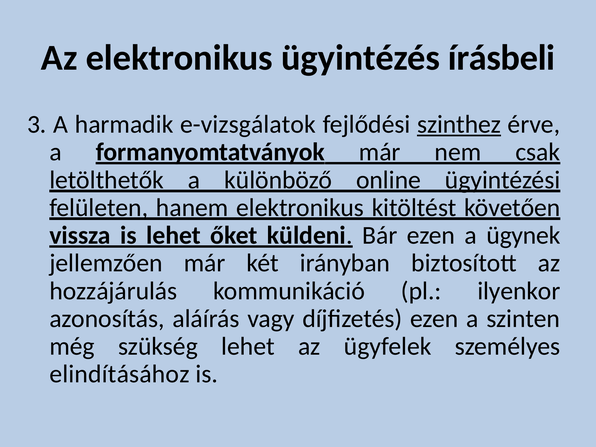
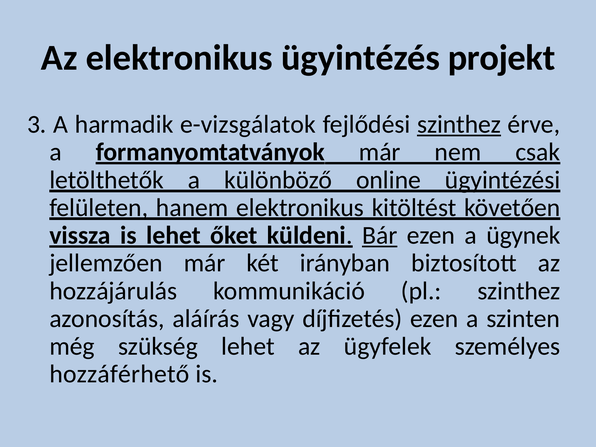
írásbeli: írásbeli -> projekt (502, 58)
Bár underline: none -> present (380, 235)
pl ilyenkor: ilyenkor -> szinthez (519, 291)
elindításához: elindításához -> hozzáférhető (119, 374)
